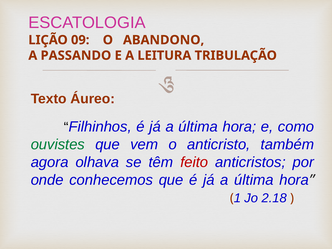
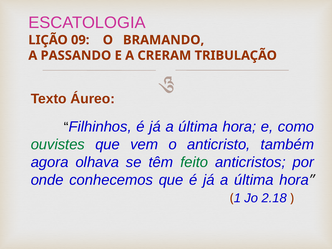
ABANDONO: ABANDONO -> BRAMANDO (164, 40)
LEITURA: LEITURA -> CRERAM (164, 56)
feito colour: red -> green (194, 162)
